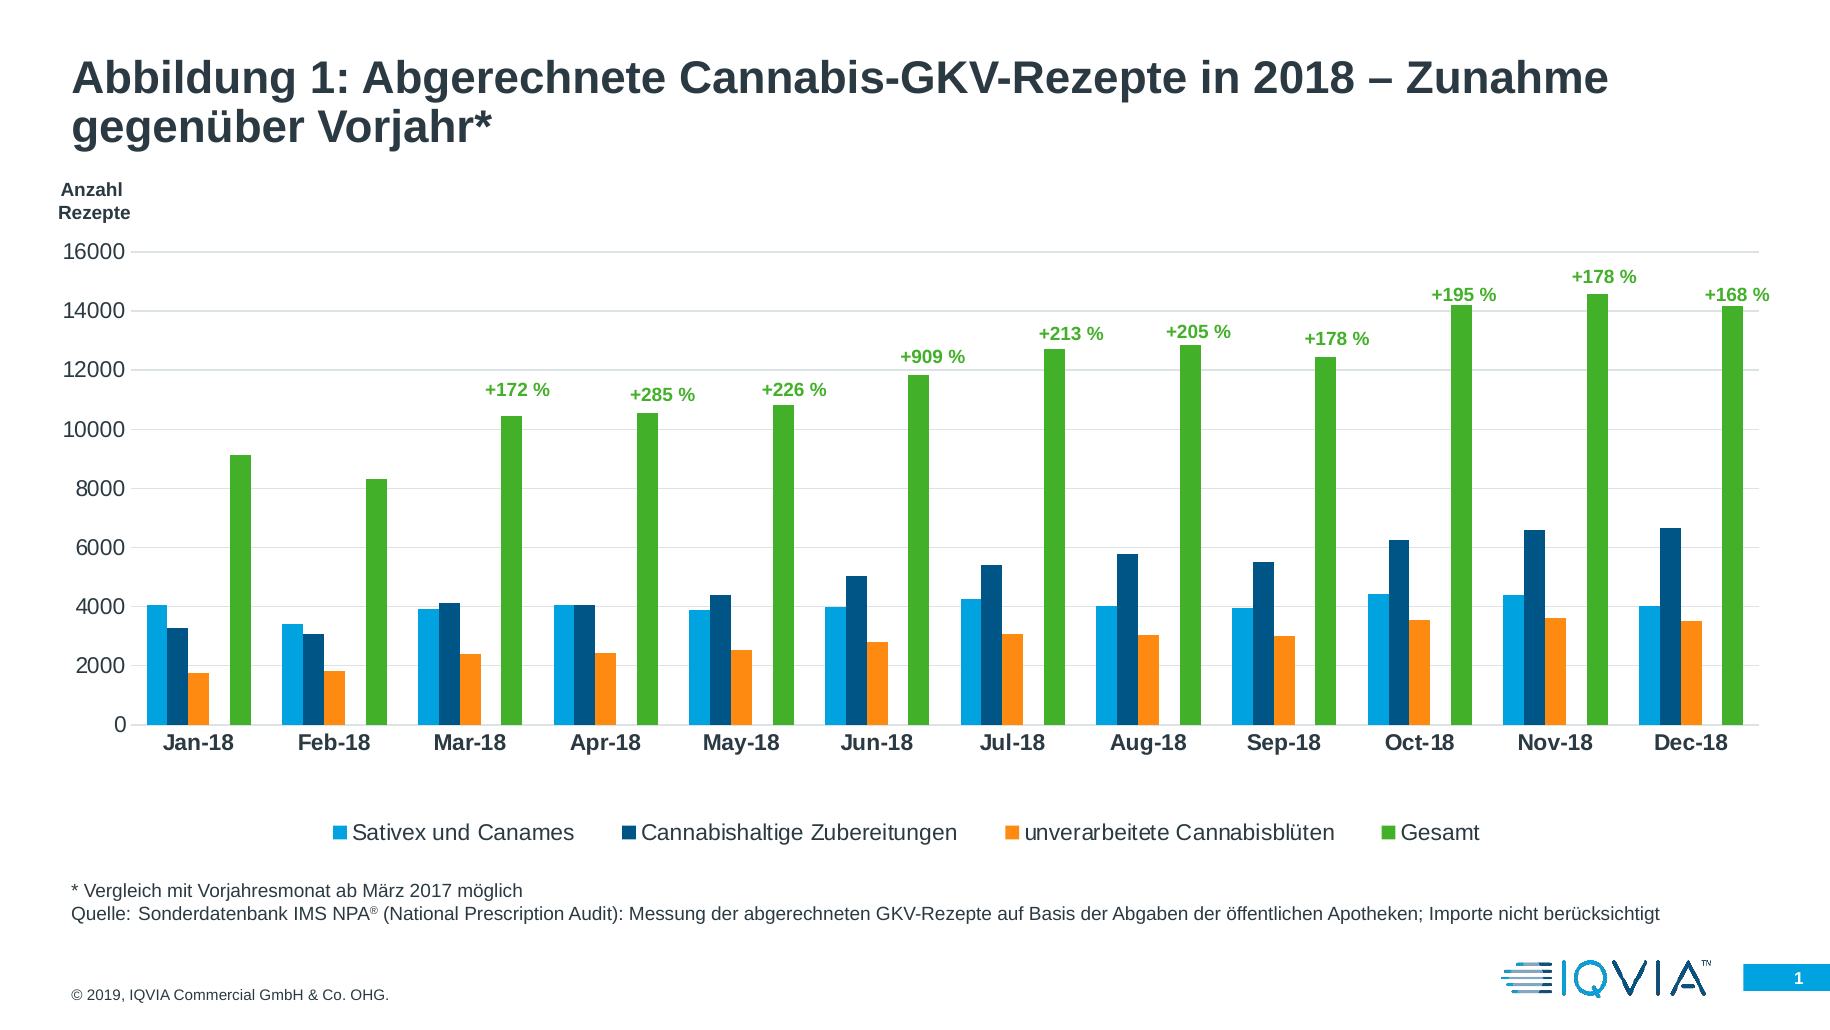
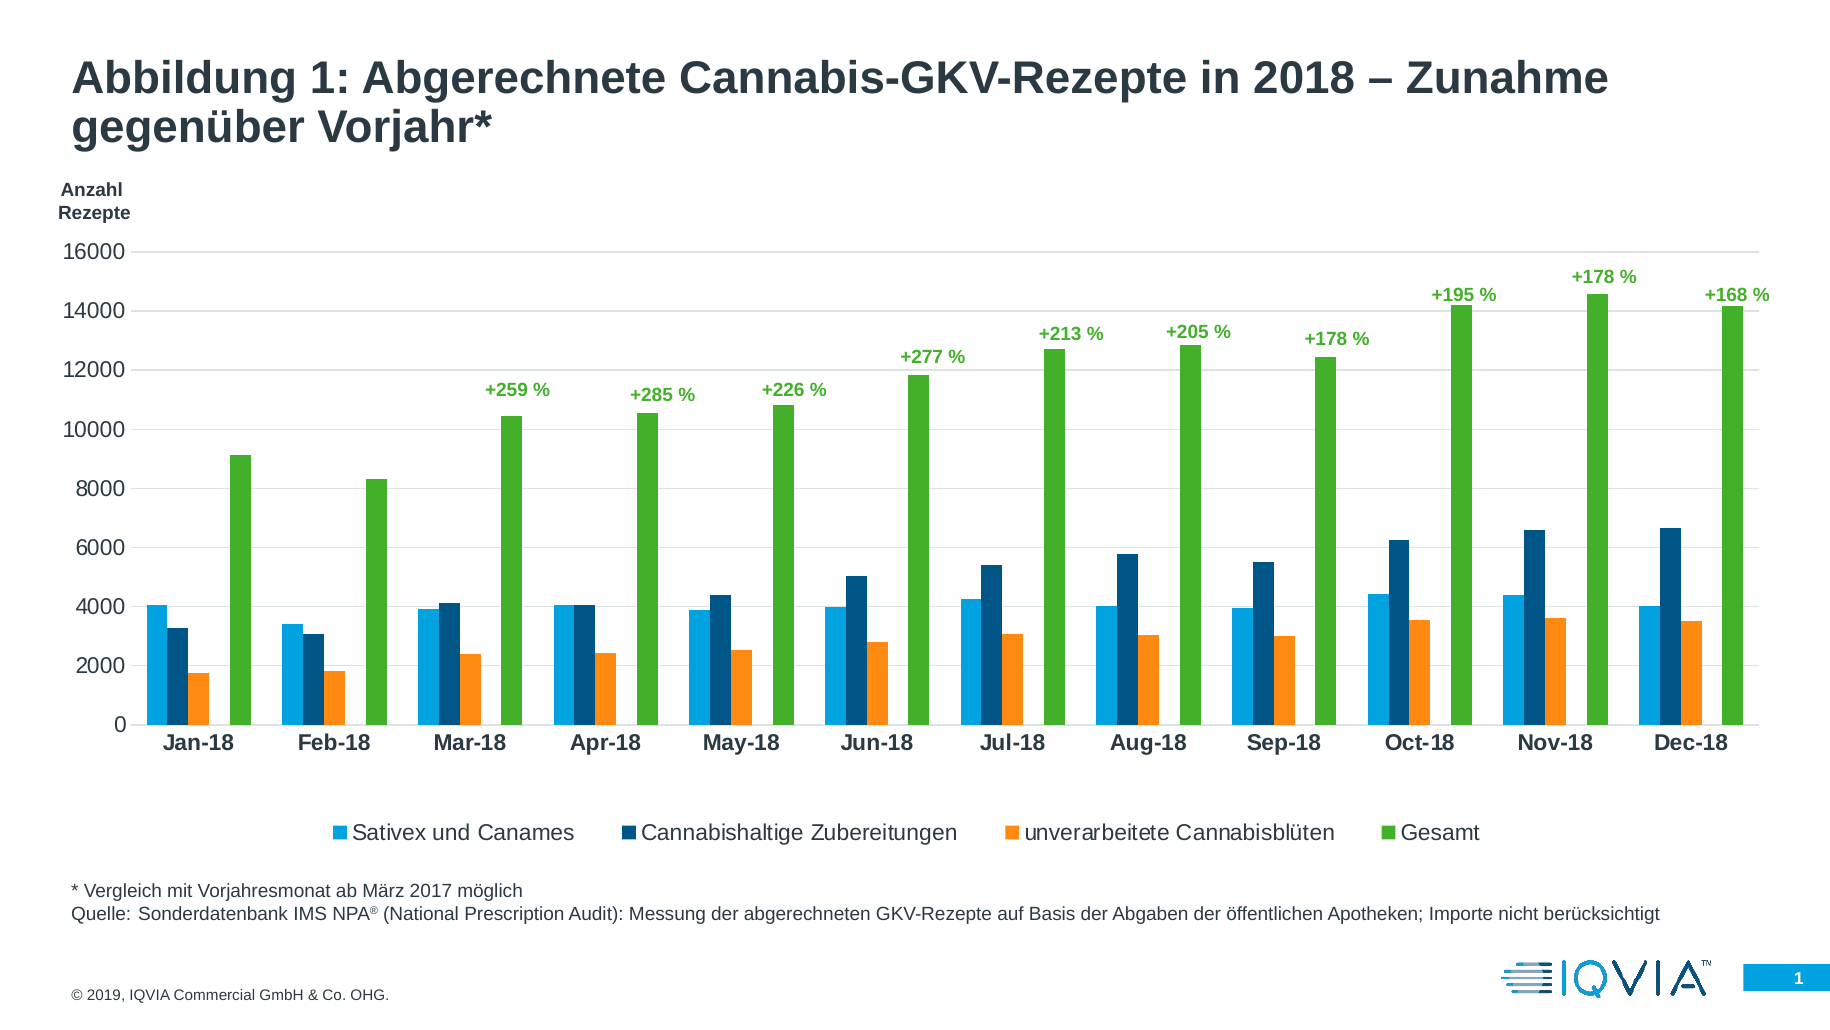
+909: +909 -> +277 (922, 357)
+172: +172 -> +259 (506, 390)
